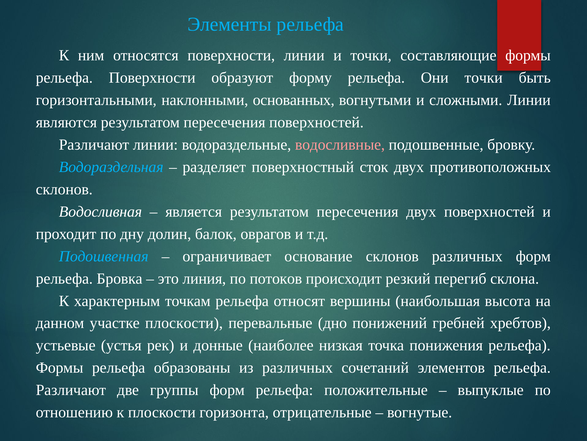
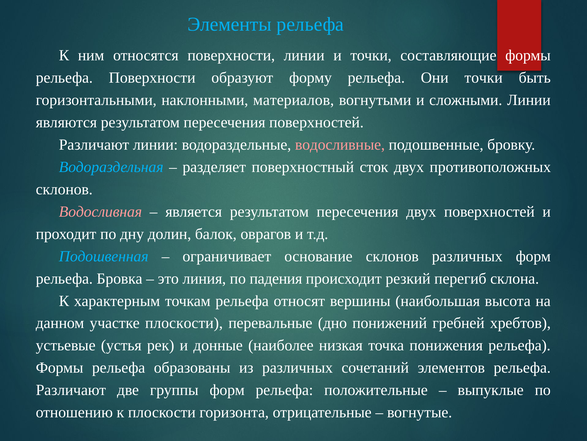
основанных: основанных -> материалов (294, 100)
Водосливная colour: white -> pink (100, 211)
потоков: потоков -> падения (276, 278)
